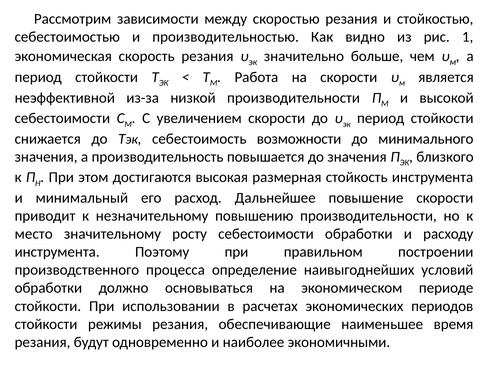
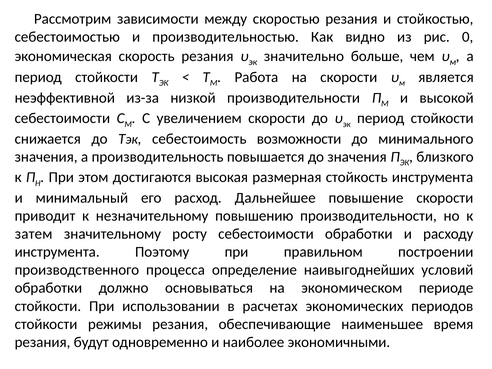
1: 1 -> 0 (468, 37)
место: место -> затем (34, 234)
